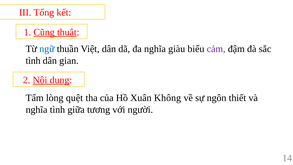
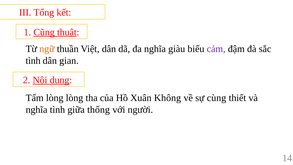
ngữ colour: blue -> orange (47, 49)
lòng quệt: quệt -> lòng (75, 98)
ngôn: ngôn -> cùng (217, 98)
tương: tương -> thống (99, 109)
